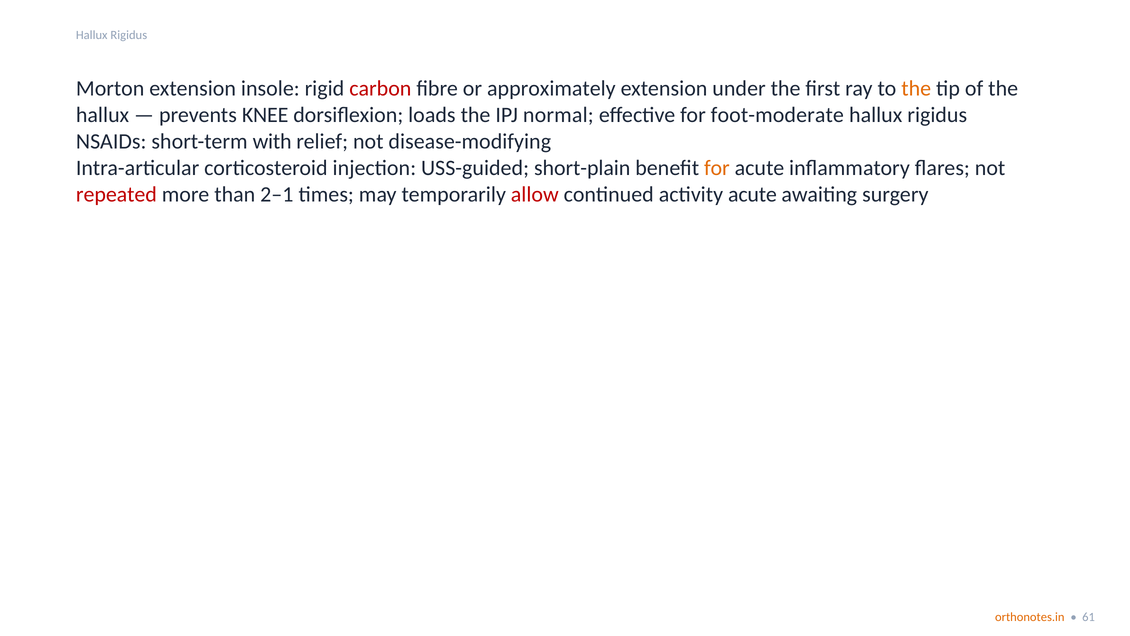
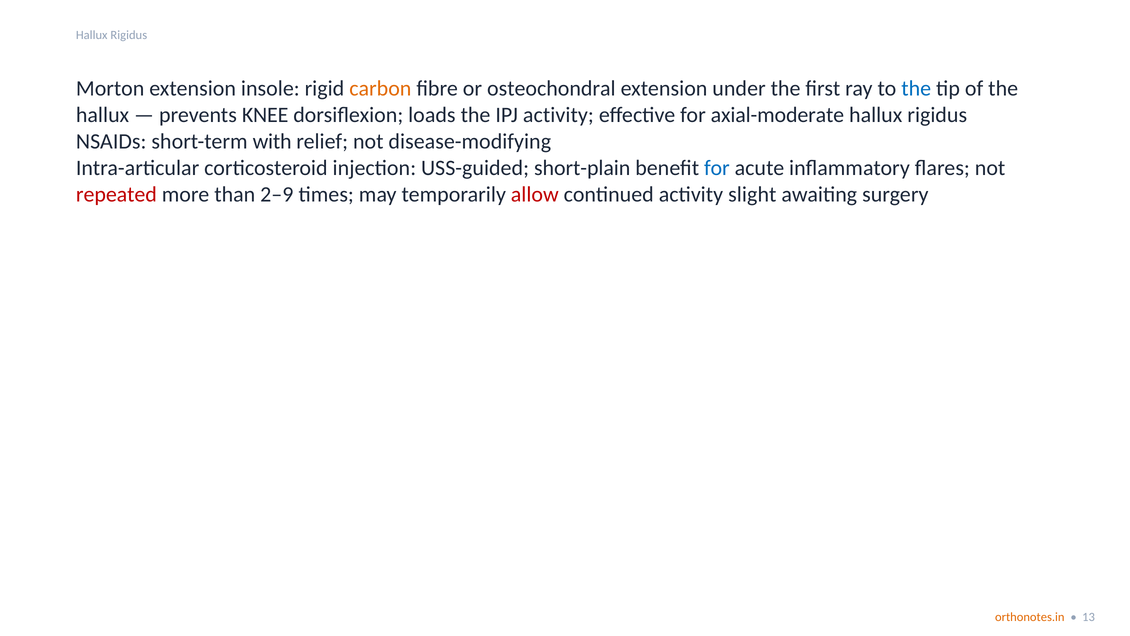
carbon colour: red -> orange (380, 89)
approximately: approximately -> osteochondral (551, 89)
the colour: orange -> blue (916, 89)
IPJ normal: normal -> activity (558, 115)
foot-moderate: foot-moderate -> axial-moderate (777, 115)
for colour: orange -> blue (717, 168)
2–1: 2–1 -> 2–9 (277, 194)
activity acute: acute -> slight (752, 194)
61: 61 -> 13 (1089, 617)
